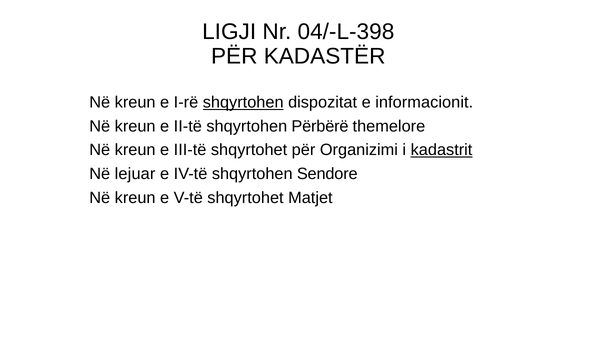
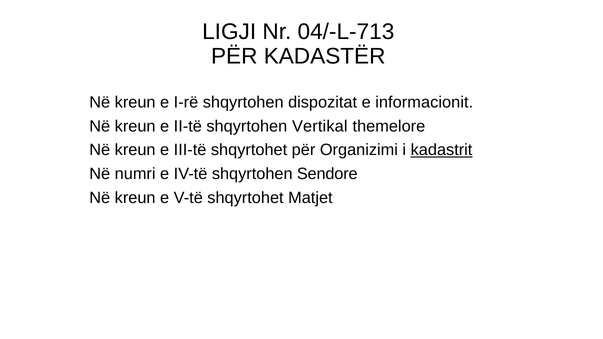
04/-L-398: 04/-L-398 -> 04/-L-713 (346, 32)
shqyrtohen underline: present -> none (243, 102)
Përbërë: Përbërë -> Vertikal (320, 126)
lejuar: lejuar -> numri (135, 174)
